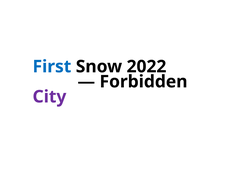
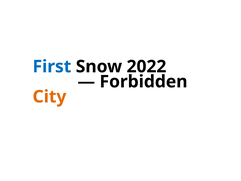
City colour: purple -> orange (49, 97)
